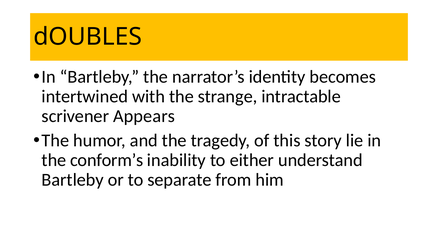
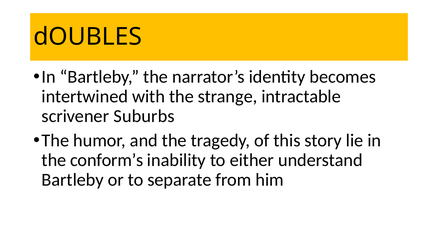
Appears: Appears -> Suburbs (144, 116)
